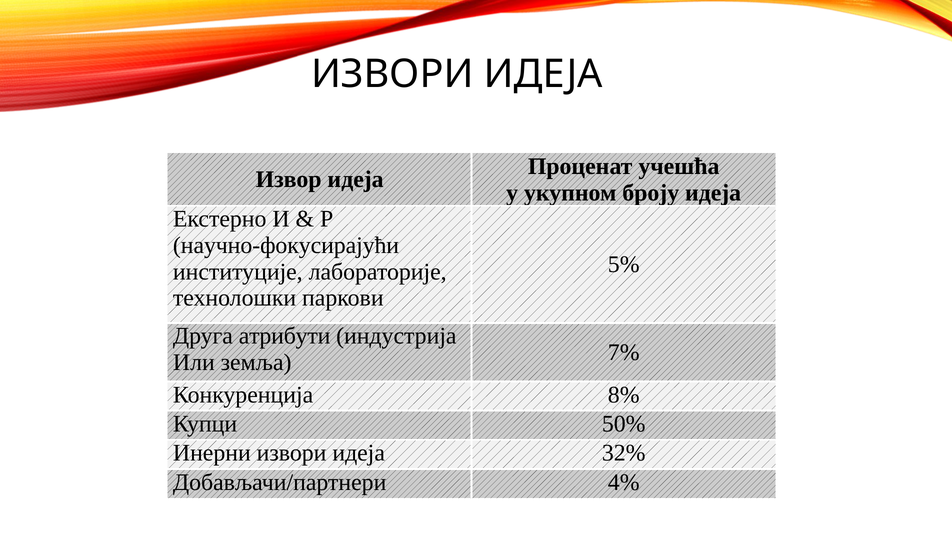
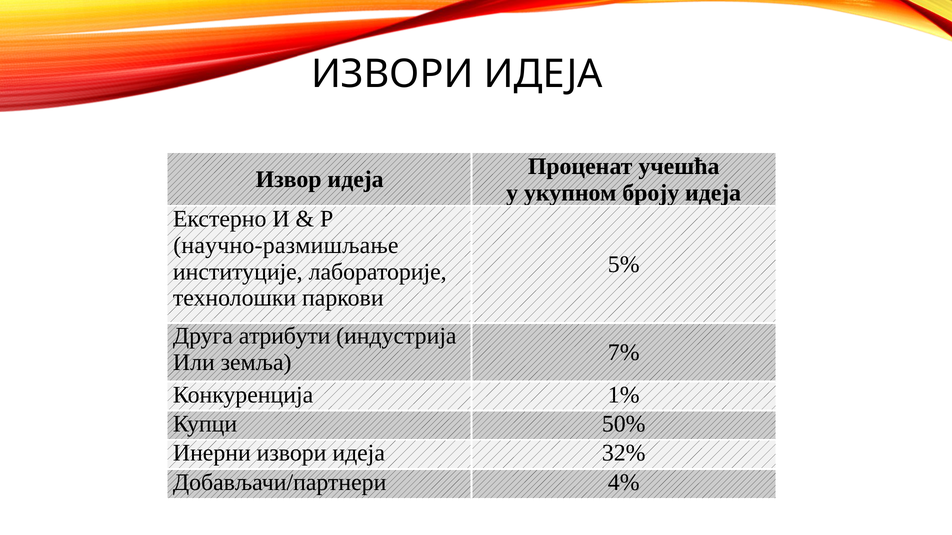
научно-фокусирајући: научно-фокусирајући -> научно-размишљање (286, 246)
8%: 8% -> 1% (624, 395)
